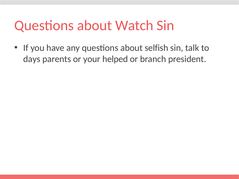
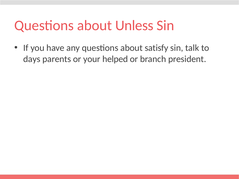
Watch: Watch -> Unless (134, 25)
selfish: selfish -> satisfy (156, 48)
